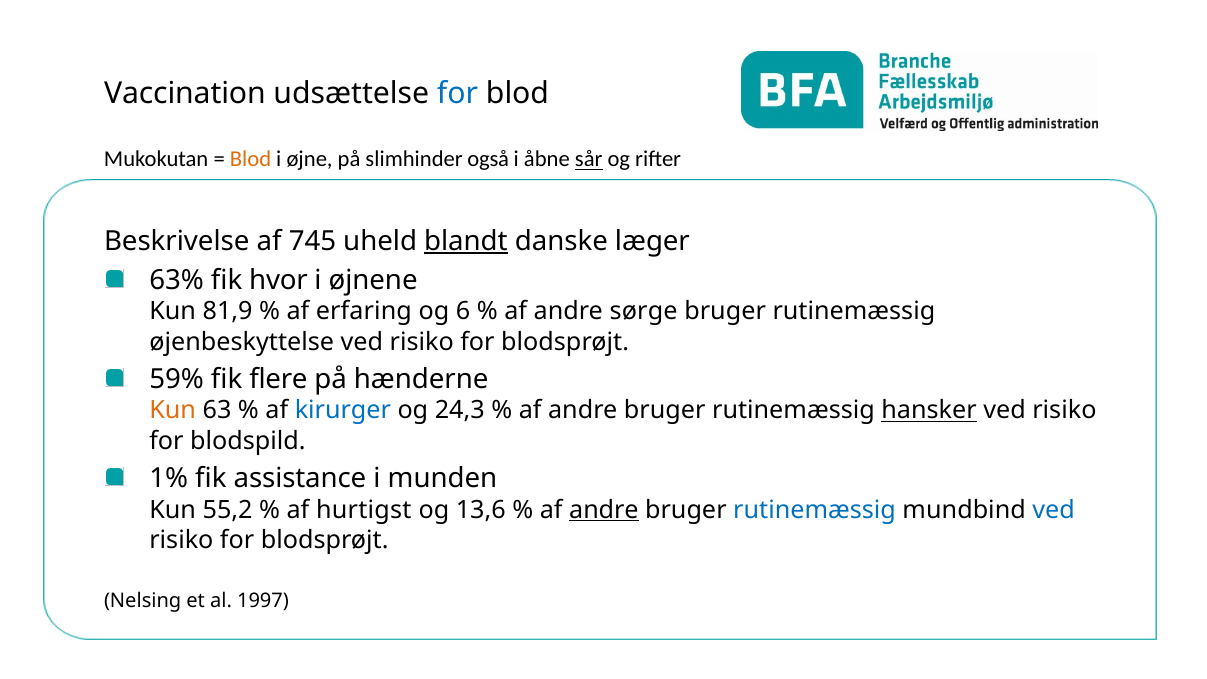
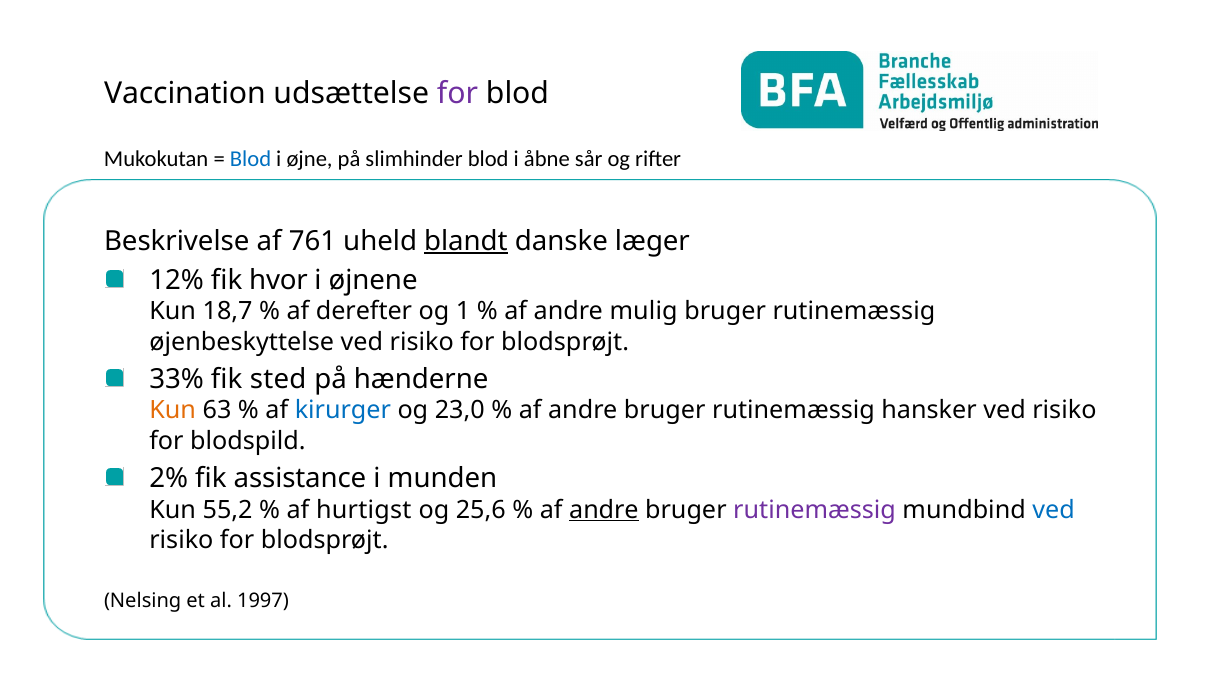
for colour: blue -> purple (458, 93)
Blod colour: orange -> blue (250, 159)
slimhinder også: også -> blod (488, 159)
sår underline: present -> none (589, 159)
745: 745 -> 761 (312, 241)
63%: 63% -> 12% (177, 280)
81,9: 81,9 -> 18,7 (228, 312)
erfaring: erfaring -> derefter (364, 312)
6: 6 -> 1 (463, 312)
sørge: sørge -> mulig (644, 312)
59%: 59% -> 33% (177, 379)
flere: flere -> sted (278, 379)
24,3: 24,3 -> 23,0 (460, 411)
hansker underline: present -> none (929, 411)
1%: 1% -> 2% (169, 478)
13,6: 13,6 -> 25,6 (481, 510)
rutinemæssig colour: blue -> purple (815, 510)
